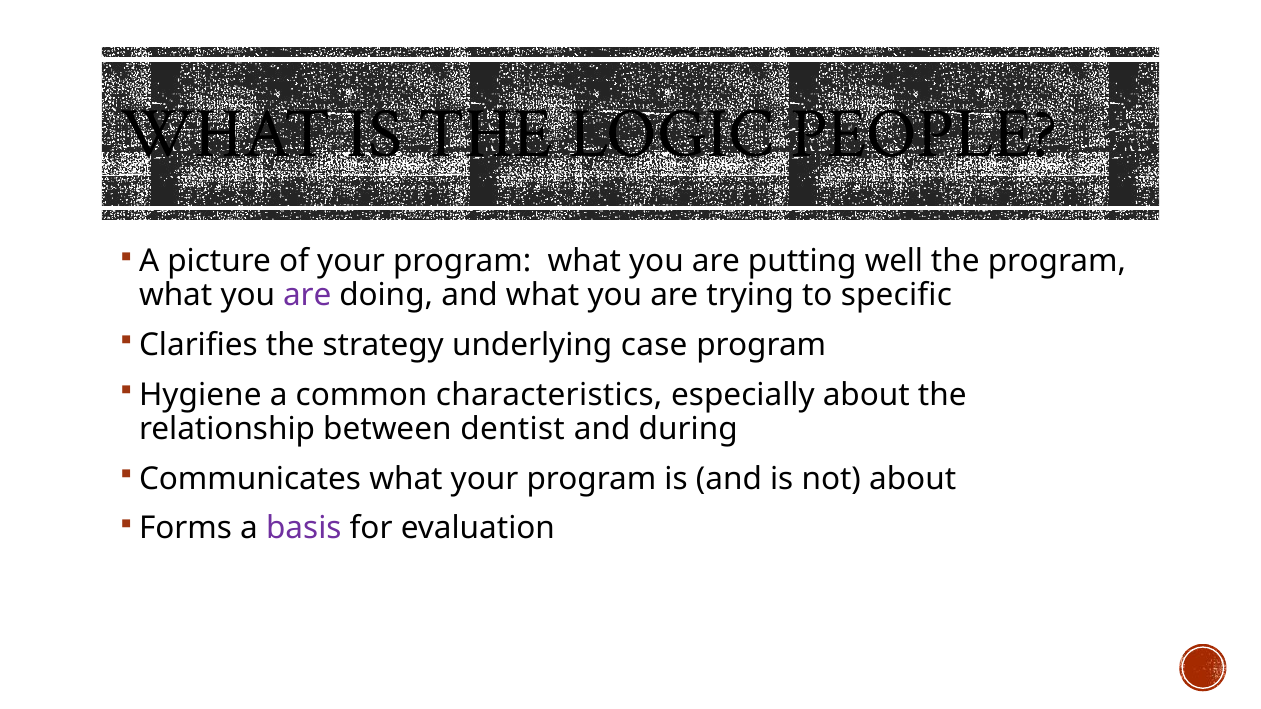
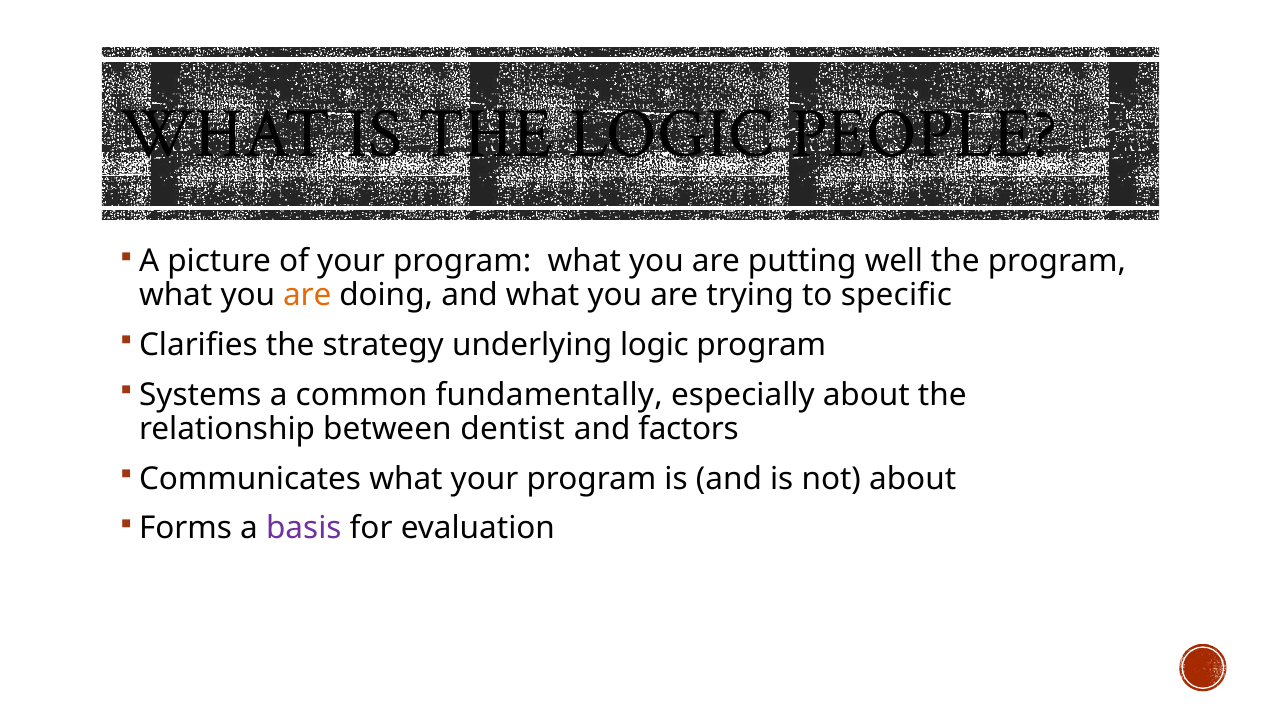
are colour: purple -> orange (307, 296)
underlying case: case -> logic (654, 345)
Hygiene: Hygiene -> Systems (200, 395)
characteristics: characteristics -> fundamentally (549, 395)
during: during -> factors (688, 429)
